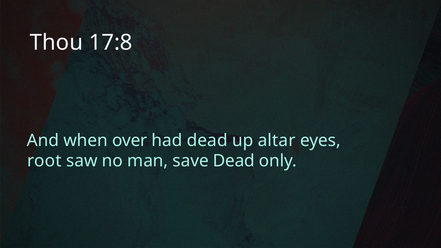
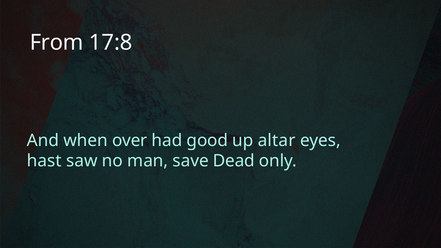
Thou: Thou -> From (57, 43)
had dead: dead -> good (207, 140)
root: root -> hast (44, 161)
